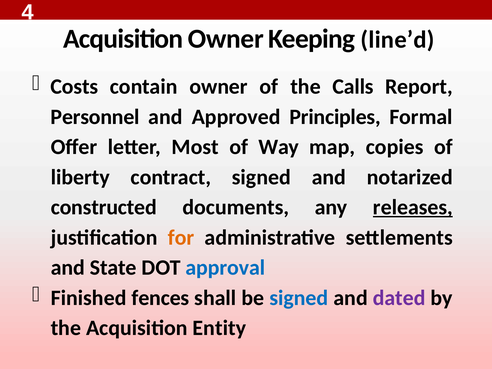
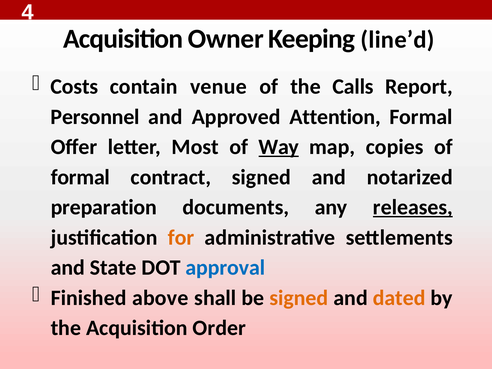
contain owner: owner -> venue (218, 87)
Principles: Principles -> Attention (335, 117)
Way underline: none -> present (279, 147)
liberty: liberty -> formal (80, 177)
constructed: constructed -> preparation (104, 207)
fences: fences -> above (160, 298)
signed colour: blue -> orange (299, 298)
dated colour: purple -> orange (399, 298)
Entity: Entity -> Order (219, 328)
